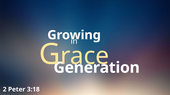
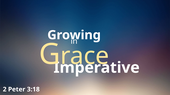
Generation: Generation -> Imperative (97, 68)
